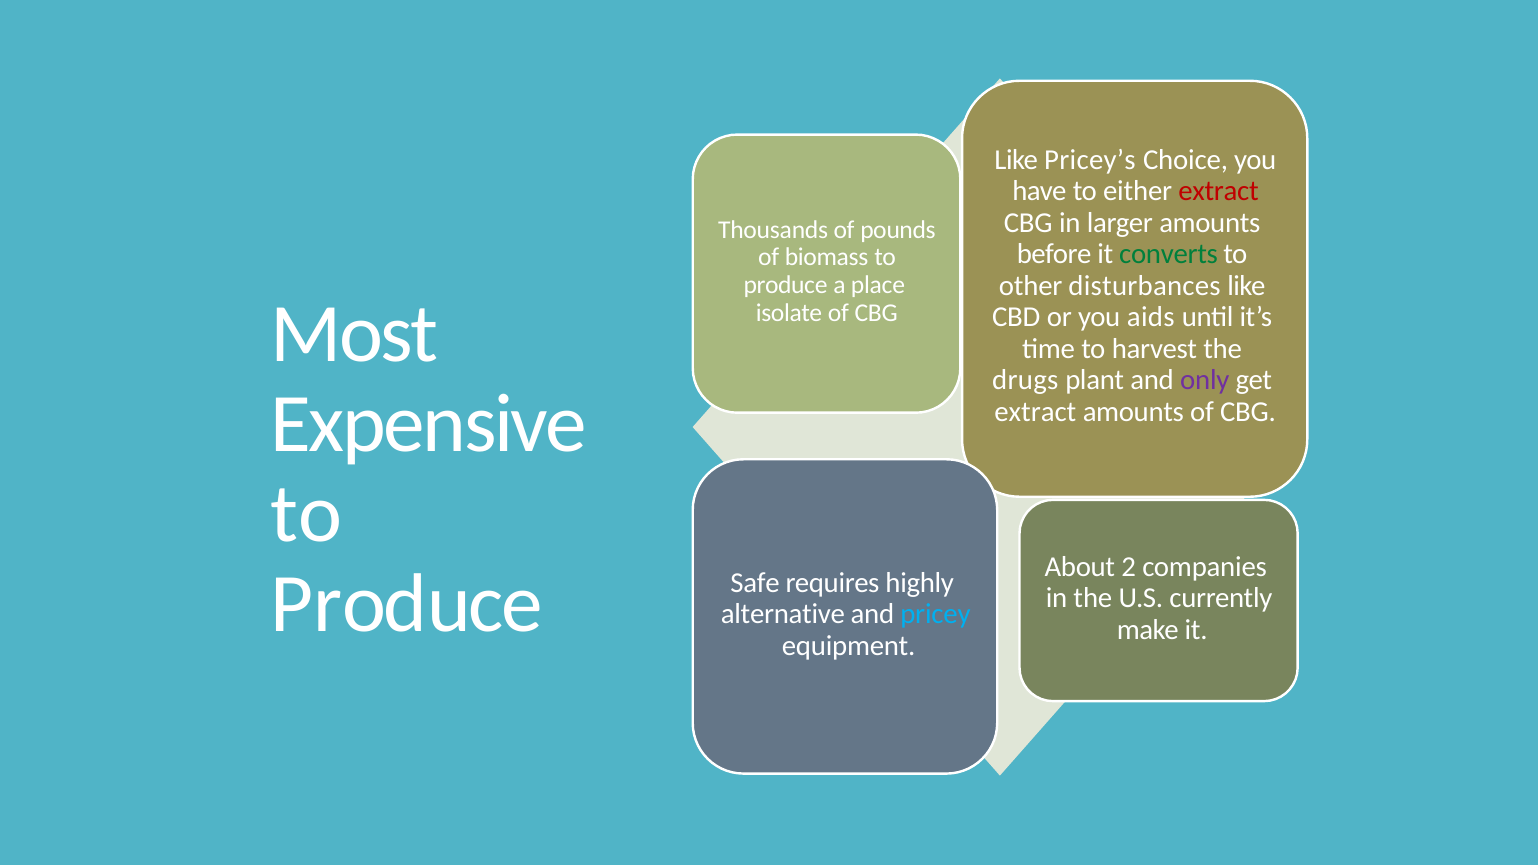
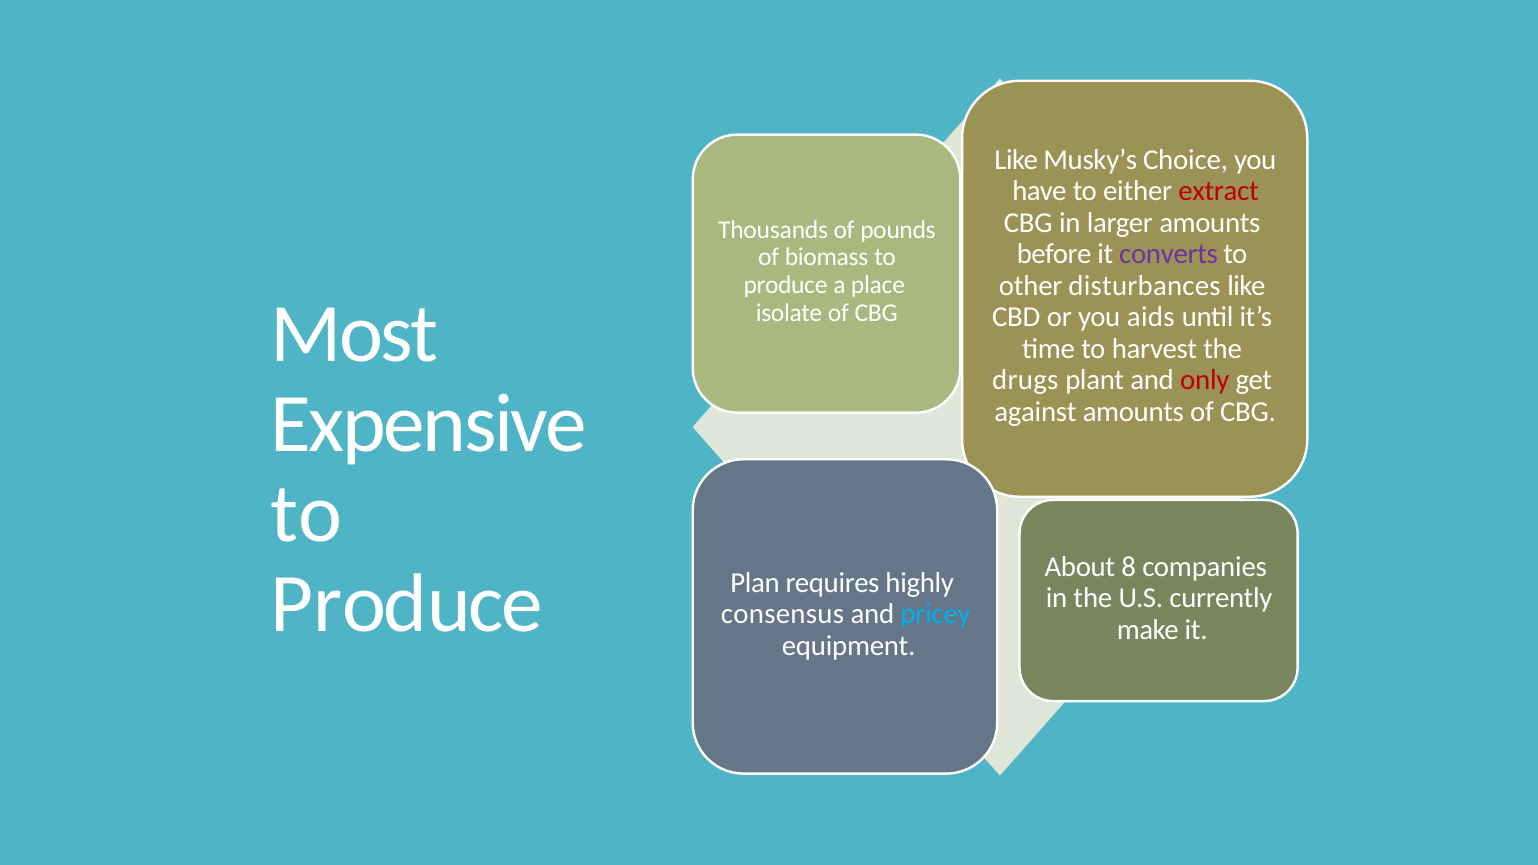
Pricey’s: Pricey’s -> Musky’s (1090, 160)
converts colour: green -> purple (1169, 254)
only colour: purple -> red (1205, 380)
extract: extract -> against (1035, 412)
2: 2 -> 8 (1129, 567)
Safe: Safe -> Plan (755, 583)
alternative: alternative -> consensus (783, 614)
